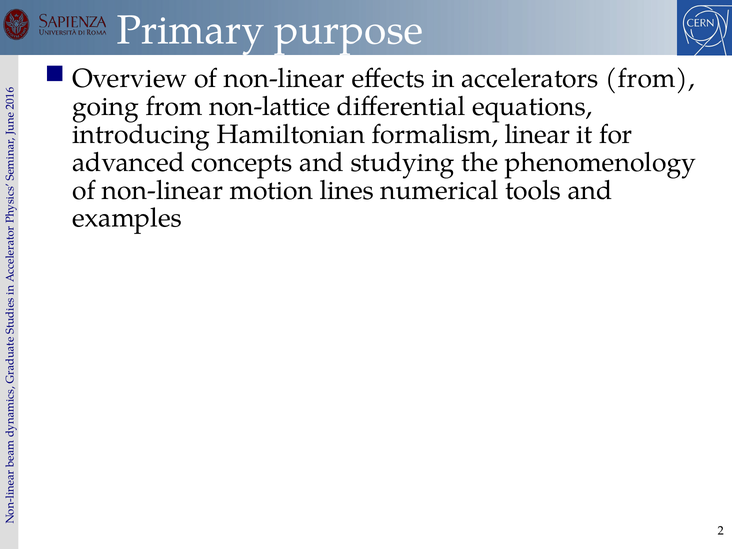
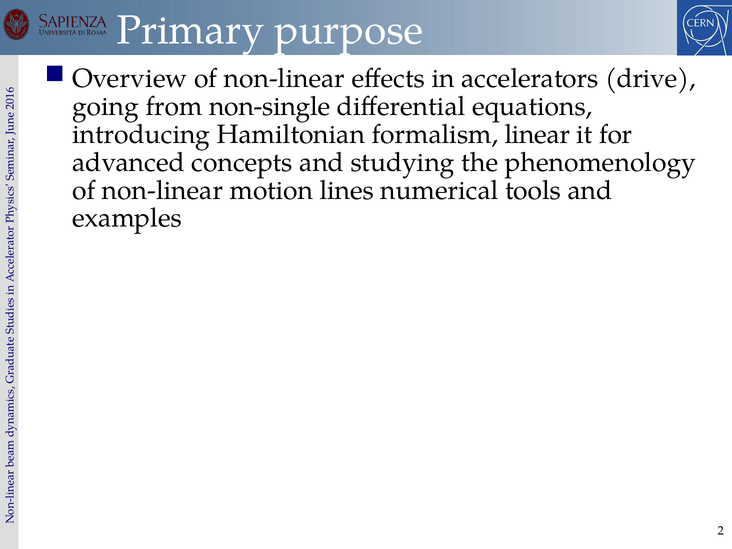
accelerators from: from -> drive (650, 79)
non-lattice: non-lattice -> non-single (270, 107)
